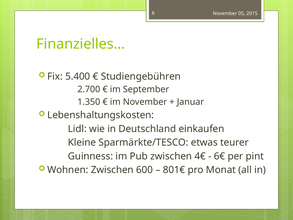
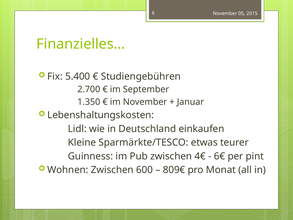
801€: 801€ -> 809€ (174, 170)
